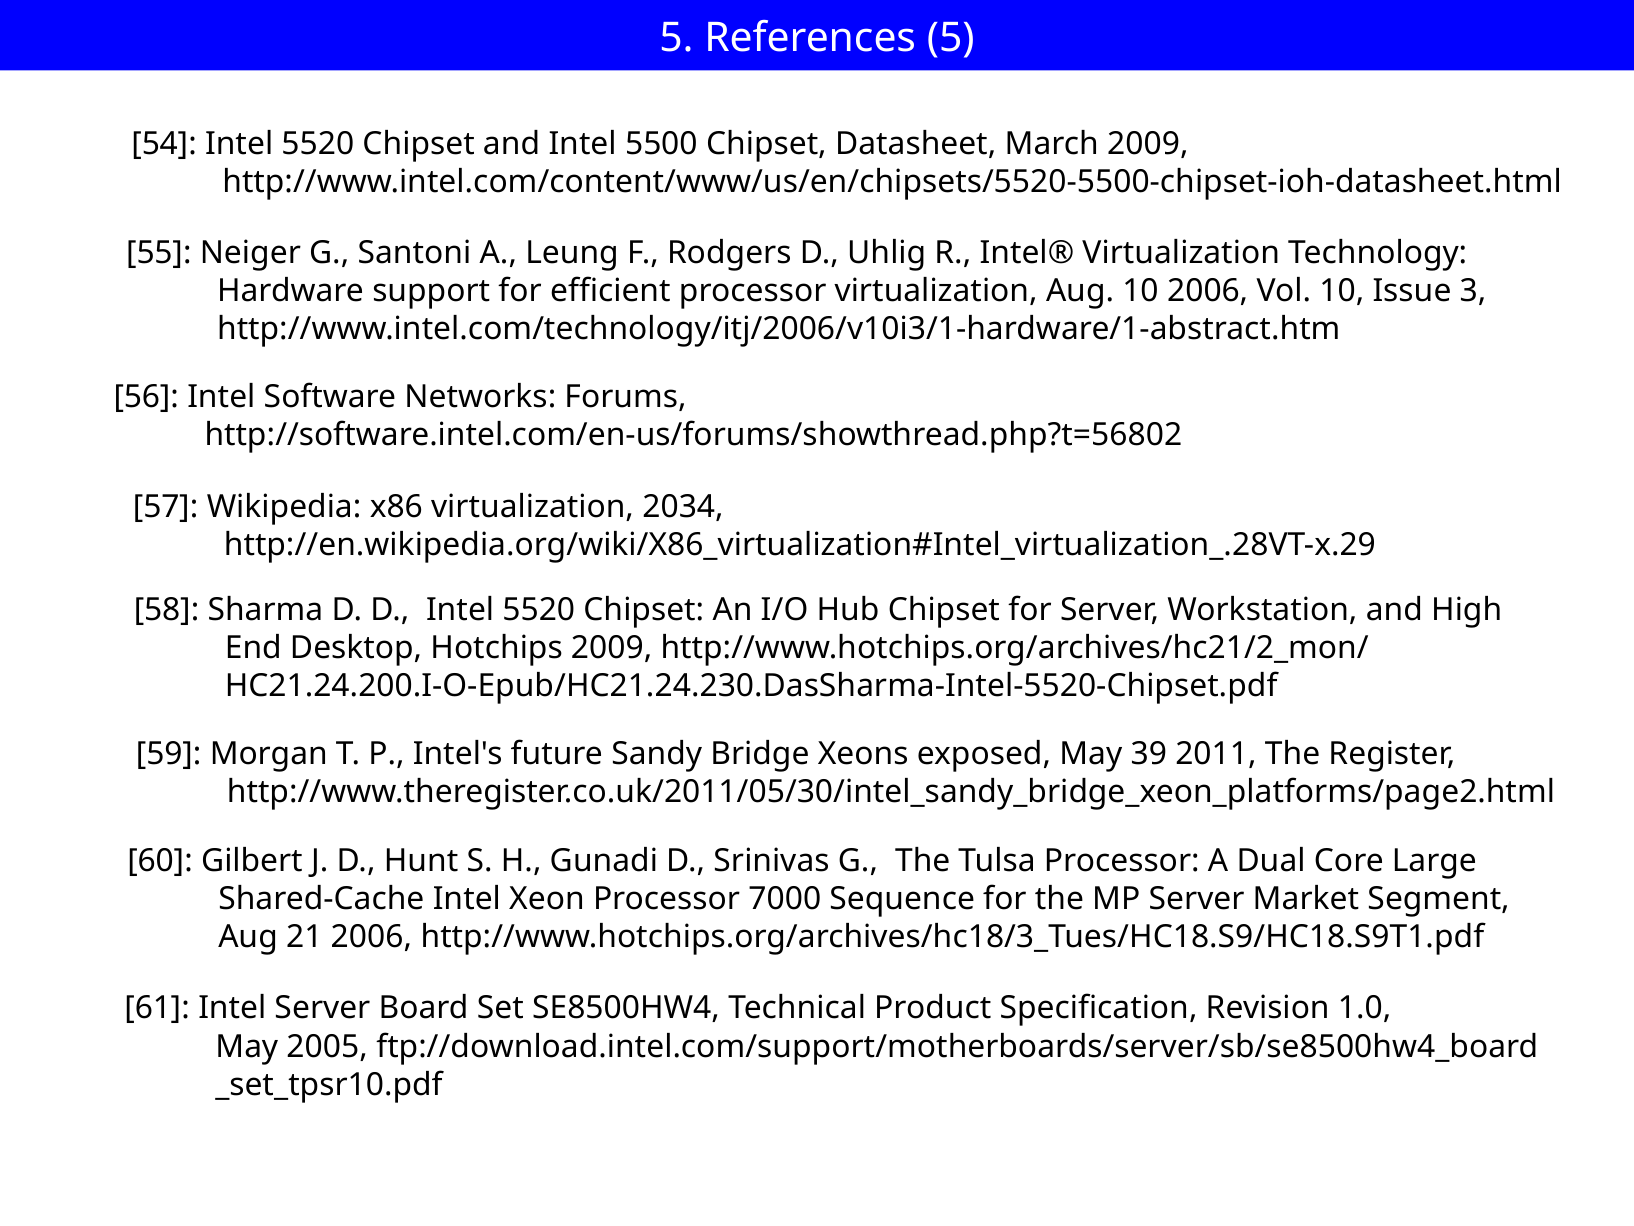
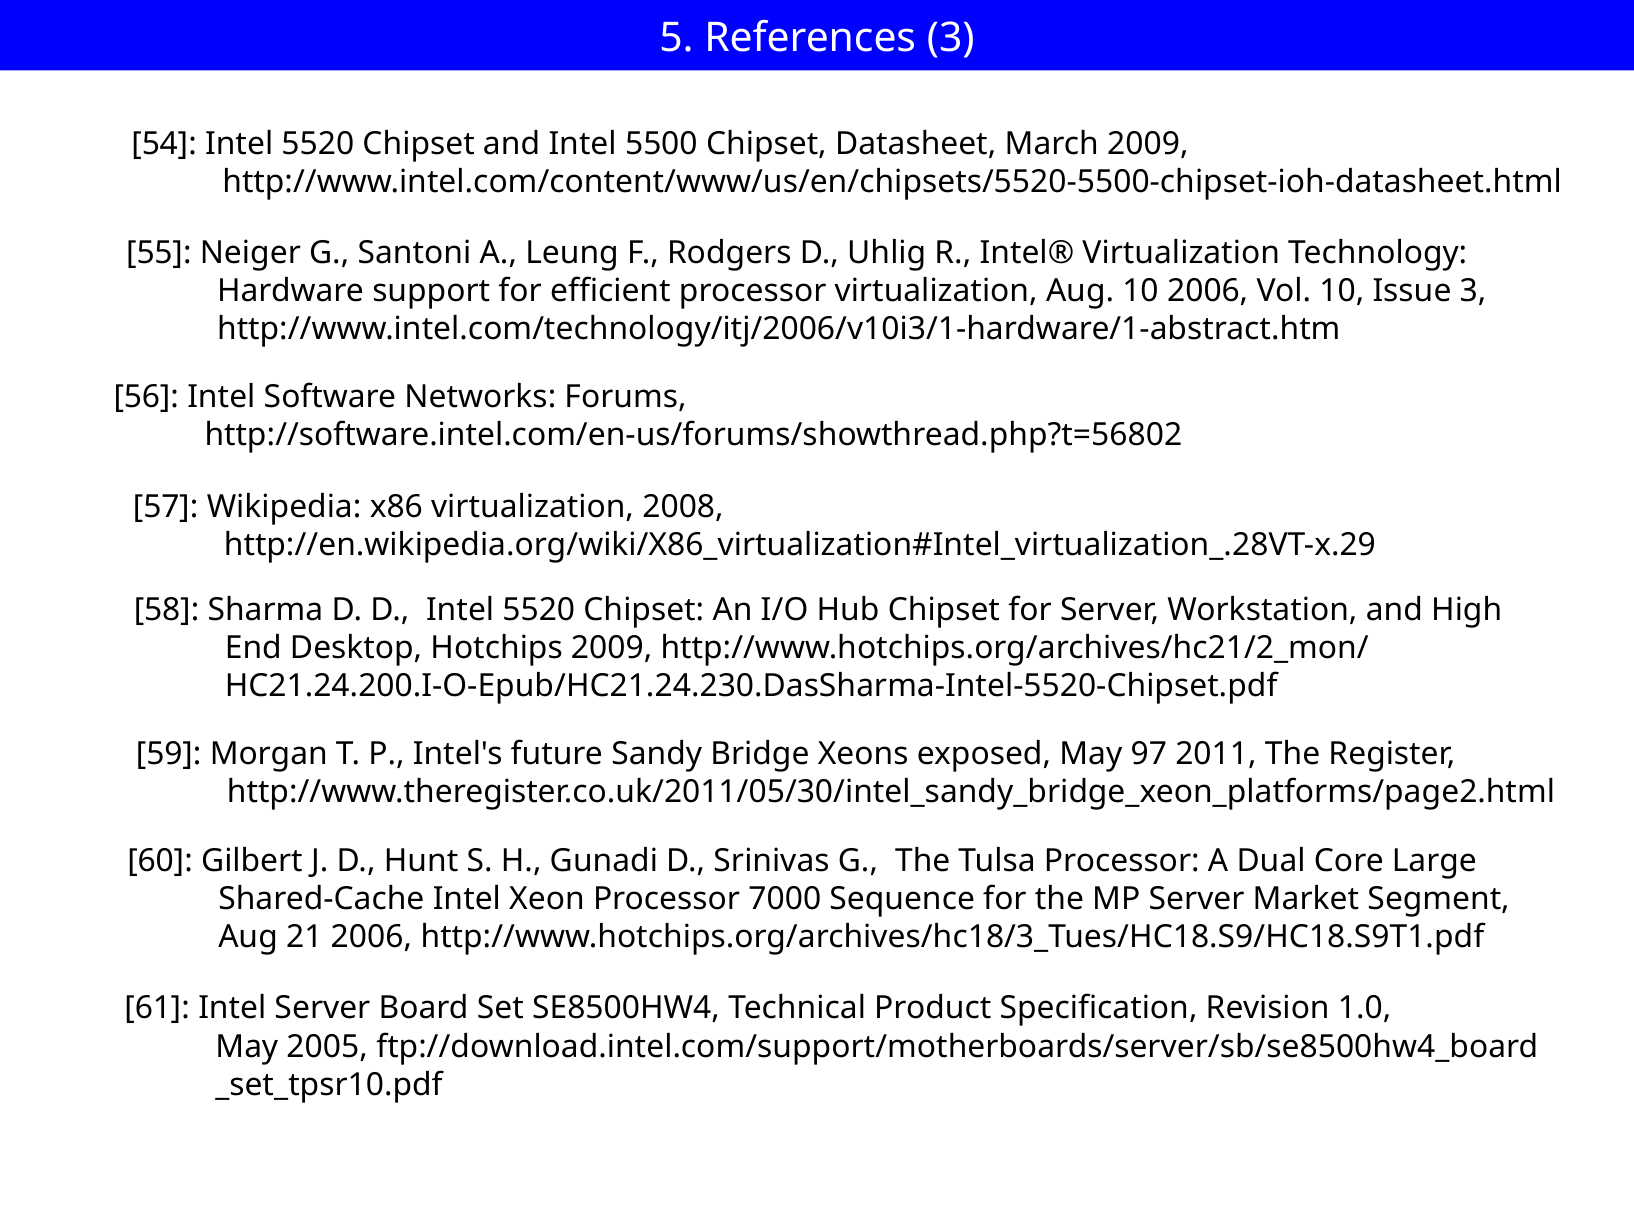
References 5: 5 -> 3 (951, 38)
2034: 2034 -> 2008 (683, 506)
39: 39 -> 97 (1149, 753)
